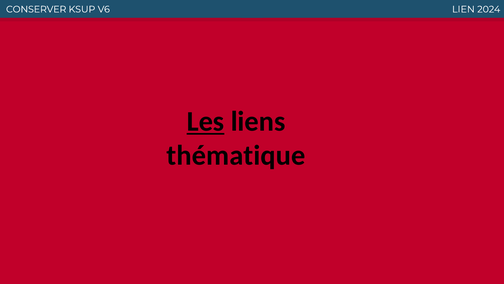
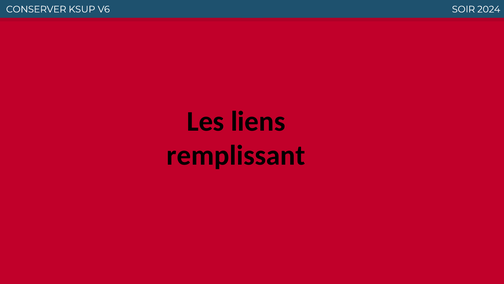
LIEN: LIEN -> SOIR (463, 9)
Les underline: present -> none (206, 121)
thématique: thématique -> remplissant (236, 155)
